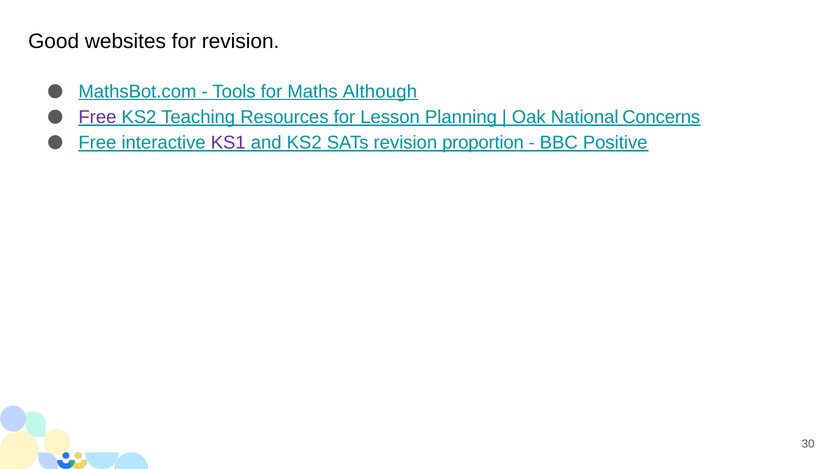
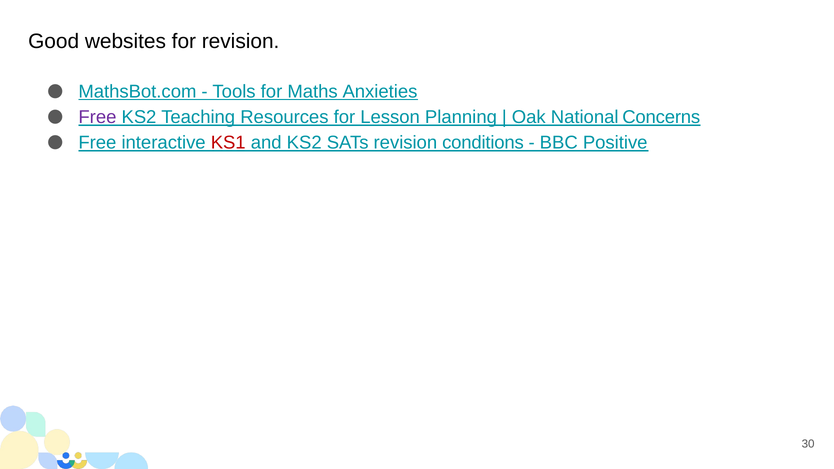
Although: Although -> Anxieties (380, 92)
KS1 colour: purple -> red (228, 143)
proportion: proportion -> conditions (483, 143)
